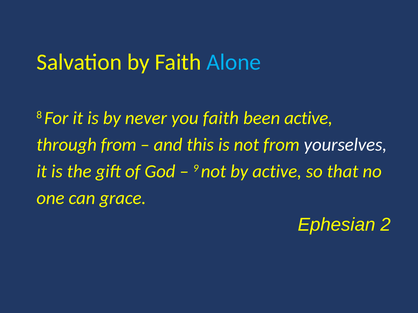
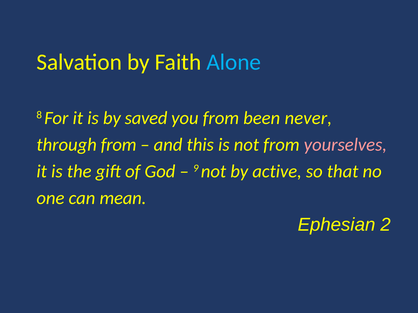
never: never -> saved (146, 118)
you faith: faith -> from (221, 118)
been active: active -> never (308, 118)
yourselves colour: white -> pink (345, 145)
grace: grace -> mean (123, 198)
